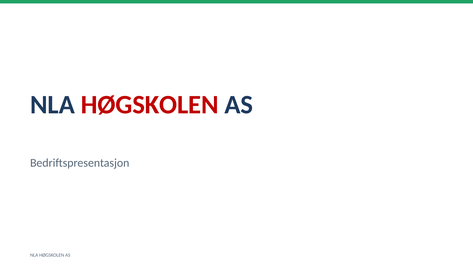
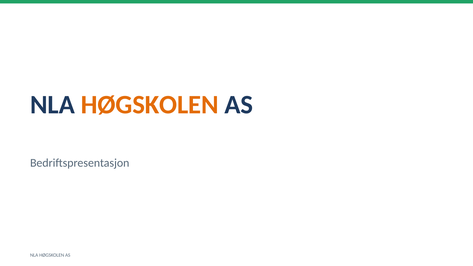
HØGSKOLEN colour: red -> orange (150, 105)
